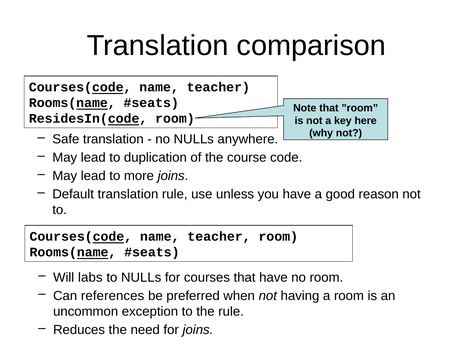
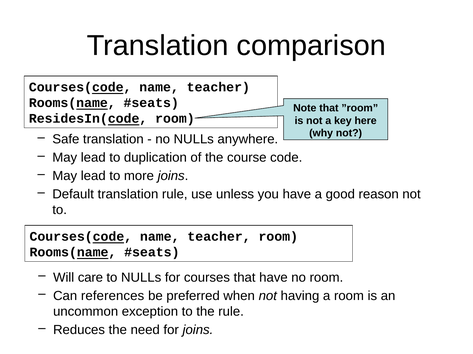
labs: labs -> care (90, 278)
